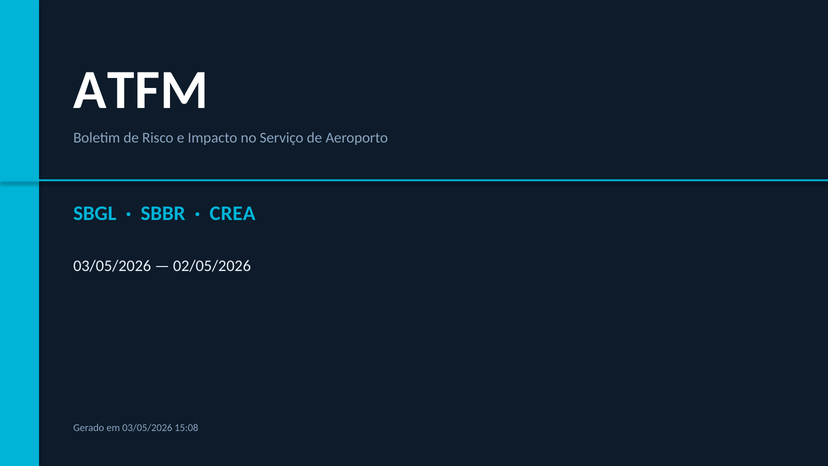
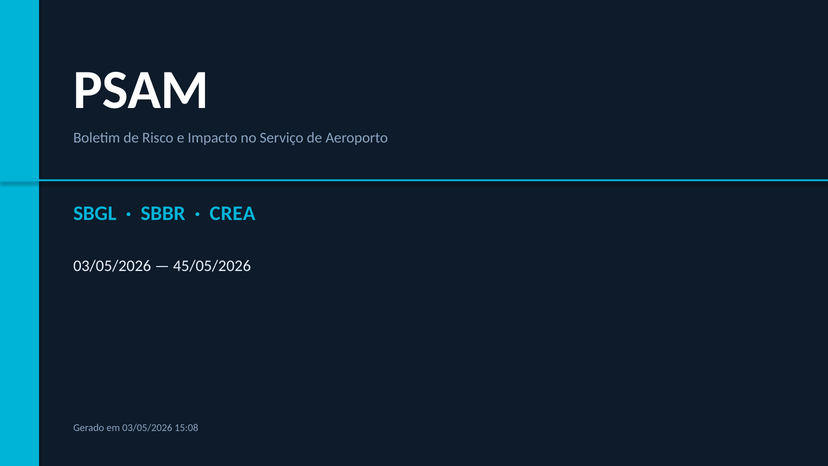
ATFM: ATFM -> PSAM (141, 90)
02/05/2026: 02/05/2026 -> 45/05/2026 (212, 266)
